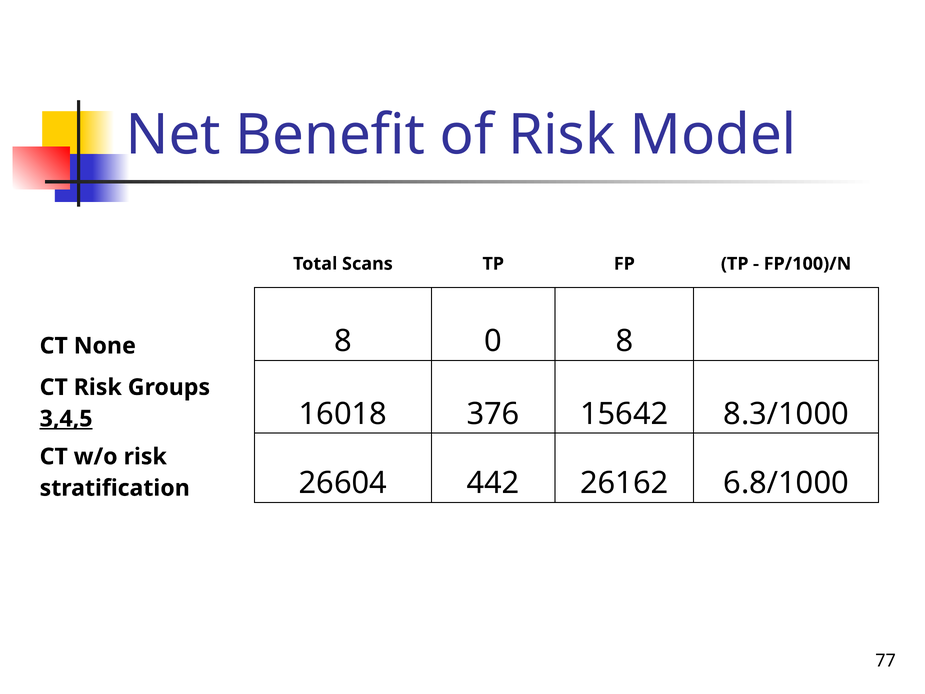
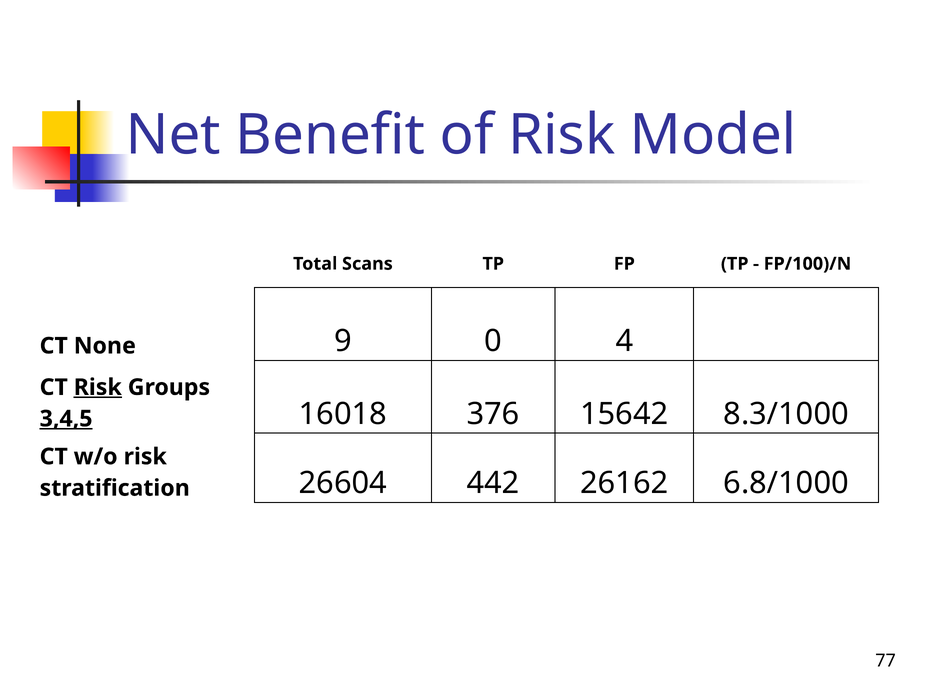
None 8: 8 -> 9 (343, 341)
0 8: 8 -> 4 (624, 341)
Risk underline: none -> present (98, 387)
